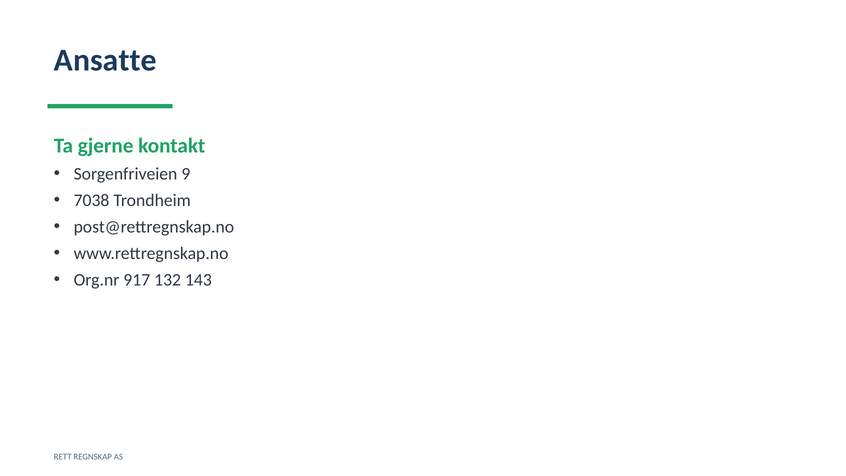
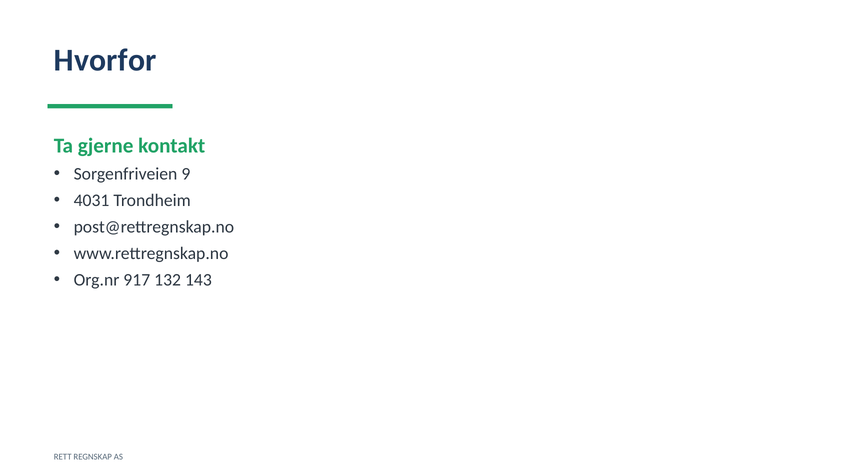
Ansatte: Ansatte -> Hvorfor (105, 60)
7038: 7038 -> 4031 (92, 200)
